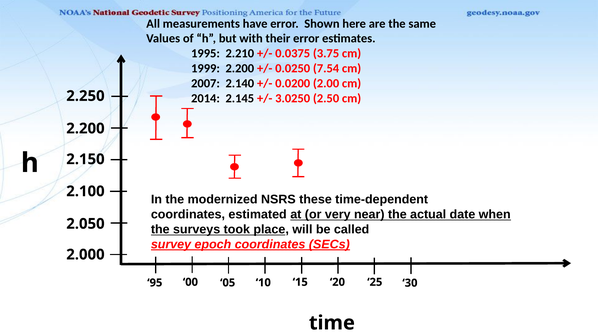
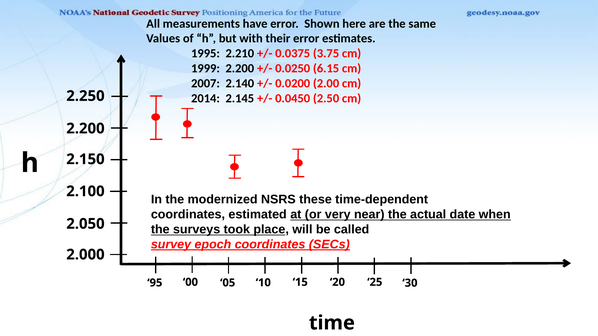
7.54: 7.54 -> 6.15 (326, 68)
3.0250: 3.0250 -> 0.0450 (293, 98)
